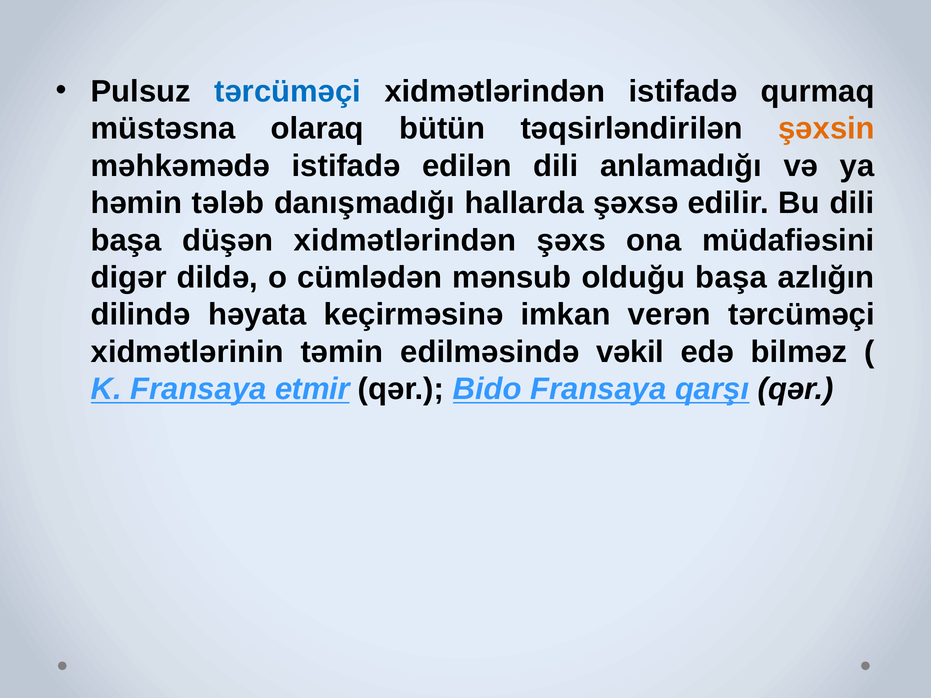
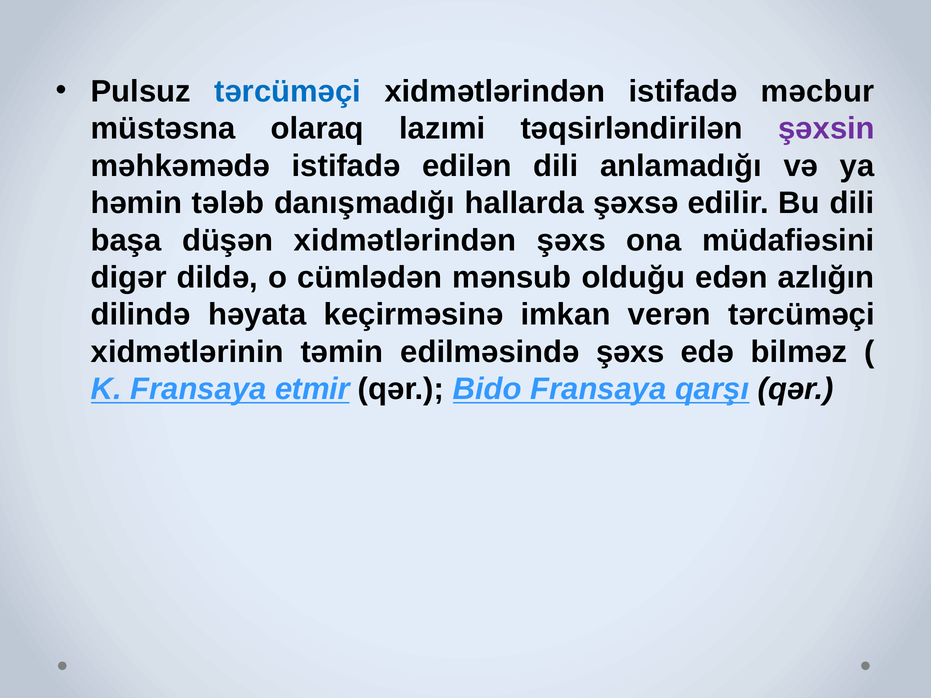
qurmaq: qurmaq -> məcbur (818, 91)
bütün: bütün -> lazımi (442, 129)
şəxsin colour: orange -> purple (827, 129)
olduğu başa: başa -> edən (731, 278)
edilməsində vəkil: vəkil -> şəxs (630, 352)
